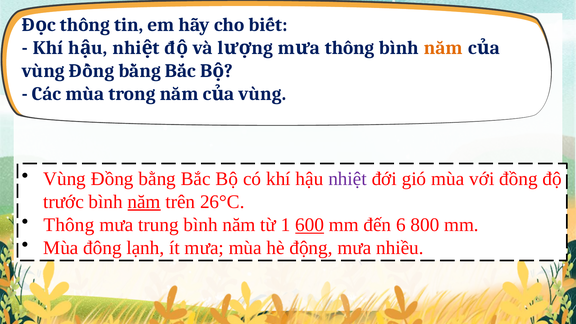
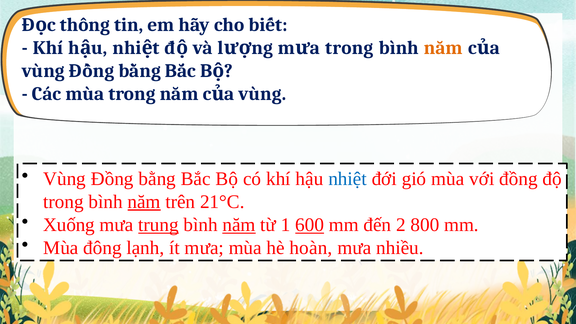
thông: thông -> trong (349, 48)
nhiệt colour: purple -> blue (348, 179)
trước: trước -> trong (64, 202)
26°C: 26°C -> 21°C (222, 202)
Thông: Thông -> Xuống (69, 225)
trung underline: none -> present (158, 225)
năm underline: none -> present (239, 225)
6: 6 -> 2 (401, 225)
động: động -> hoàn (311, 248)
